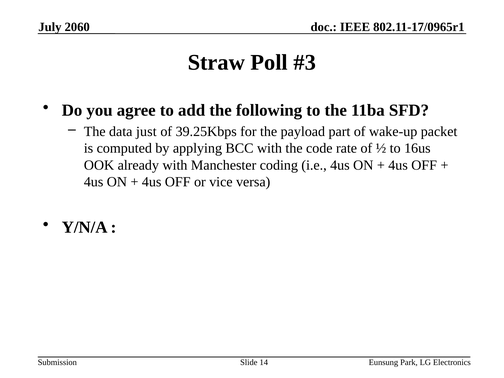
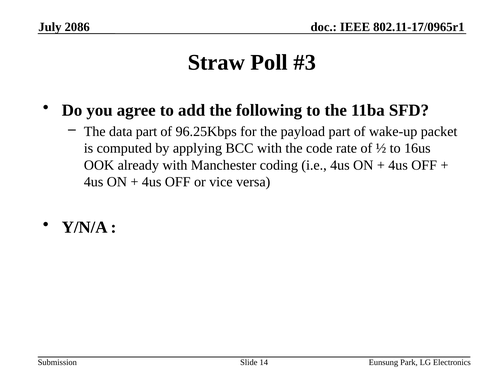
2060: 2060 -> 2086 (77, 27)
data just: just -> part (146, 131)
39.25Kbps: 39.25Kbps -> 96.25Kbps (206, 131)
